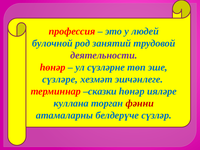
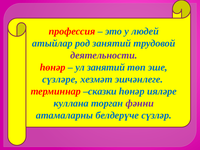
булочной: булочной -> атыйлар (52, 43)
ул сүзләрне: сүзләрне -> занятий (106, 67)
фәнни colour: red -> purple (140, 103)
